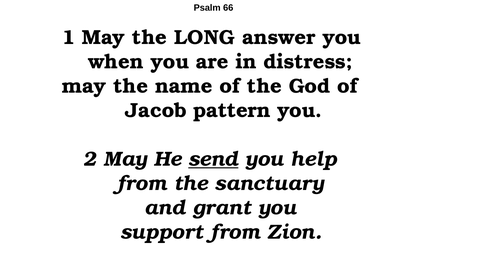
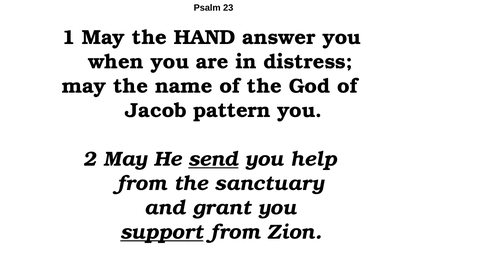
66: 66 -> 23 (228, 8)
LONG: LONG -> HAND (205, 37)
support underline: none -> present (162, 233)
